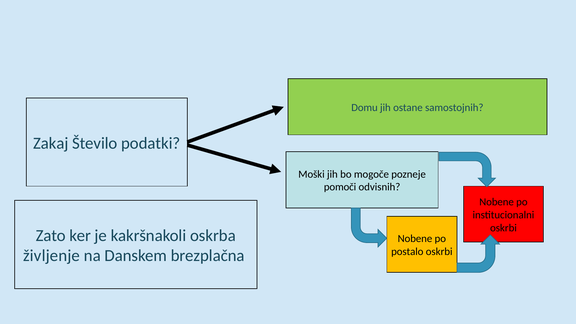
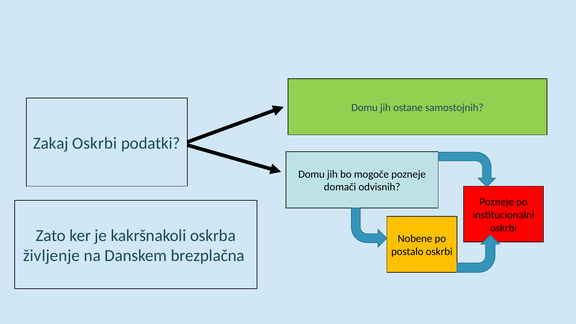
Zakaj Število: Število -> Oskrbi (95, 143)
Moški: Moški -> Domu (312, 174)
pomoči: pomoči -> domači (340, 187)
Nobene: Nobene -> Pozneje (497, 202)
